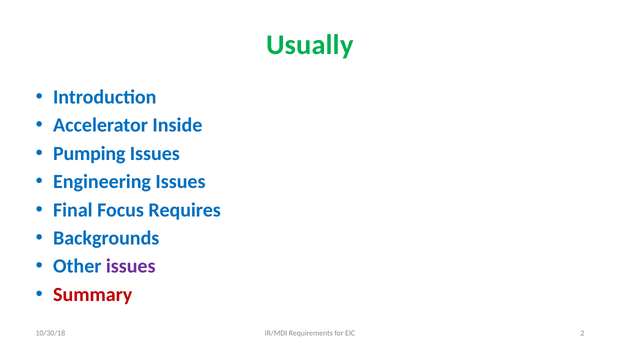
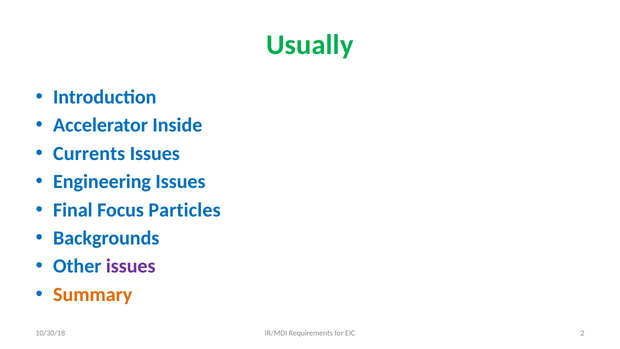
Pumping: Pumping -> Currents (89, 153)
Requires: Requires -> Particles (184, 210)
Summary colour: red -> orange (93, 294)
